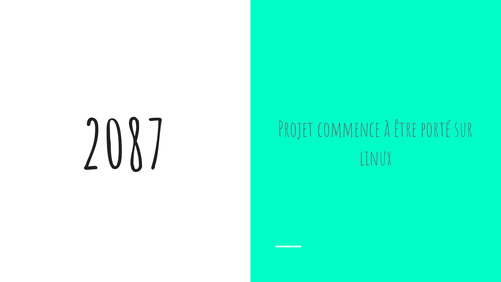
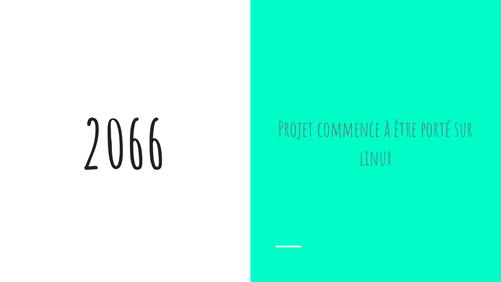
2087: 2087 -> 2066 (123, 147)
